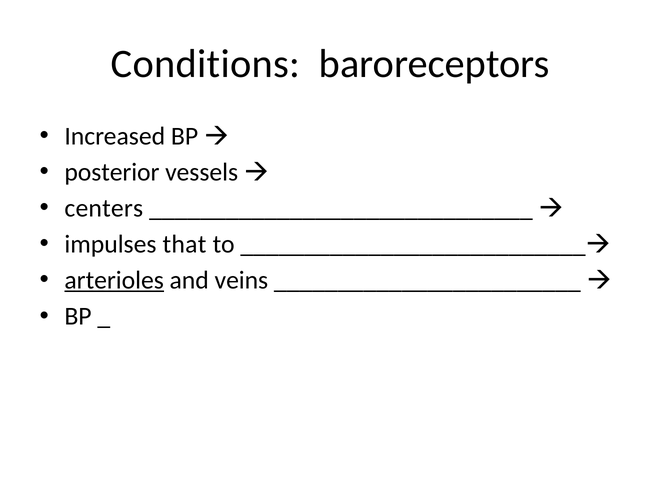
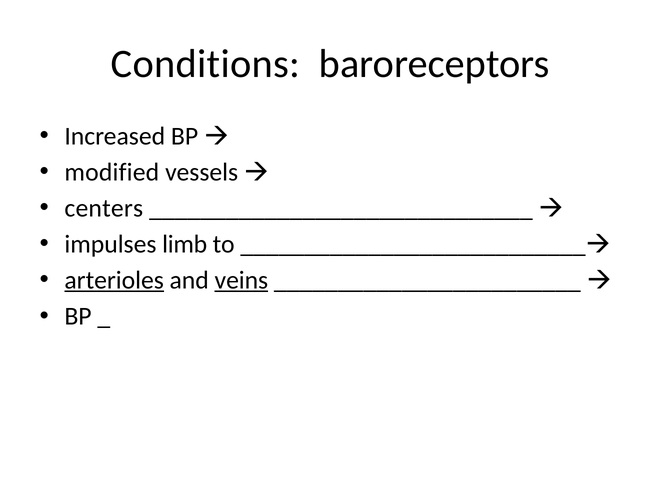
posterior: posterior -> modified (112, 172)
that: that -> limb (185, 244)
veins underline: none -> present (241, 280)
